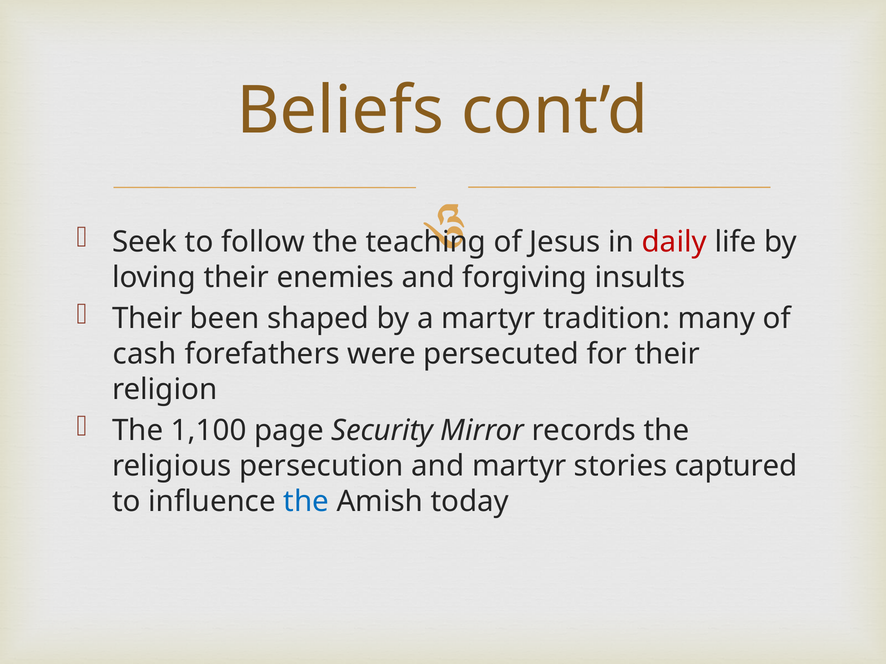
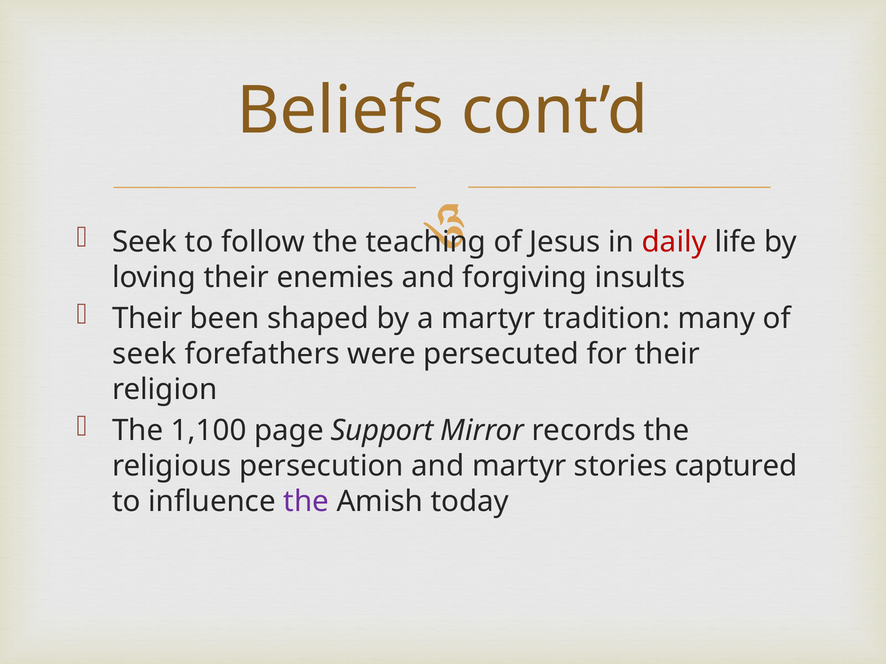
cash: cash -> seek (145, 354)
Security: Security -> Support (382, 431)
the colour: blue -> purple (306, 502)
